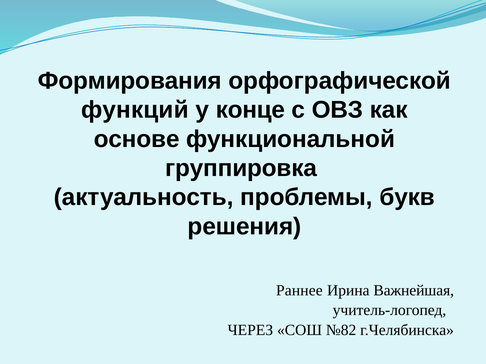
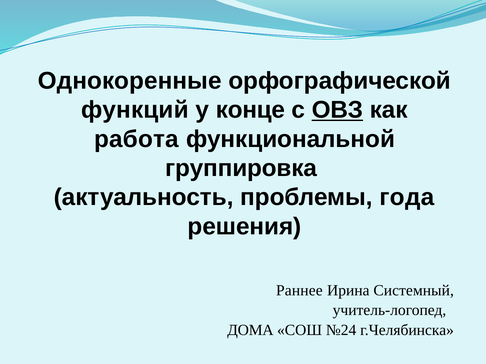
Формирования: Формирования -> Однокоренные (130, 81)
ОВЗ underline: none -> present (337, 110)
основе: основе -> работа (136, 139)
букв: букв -> года (407, 198)
Важнейшая: Важнейшая -> Системный (414, 291)
ЧЕРЕЗ: ЧЕРЕЗ -> ДОМА (250, 331)
№82: №82 -> №24 (341, 331)
